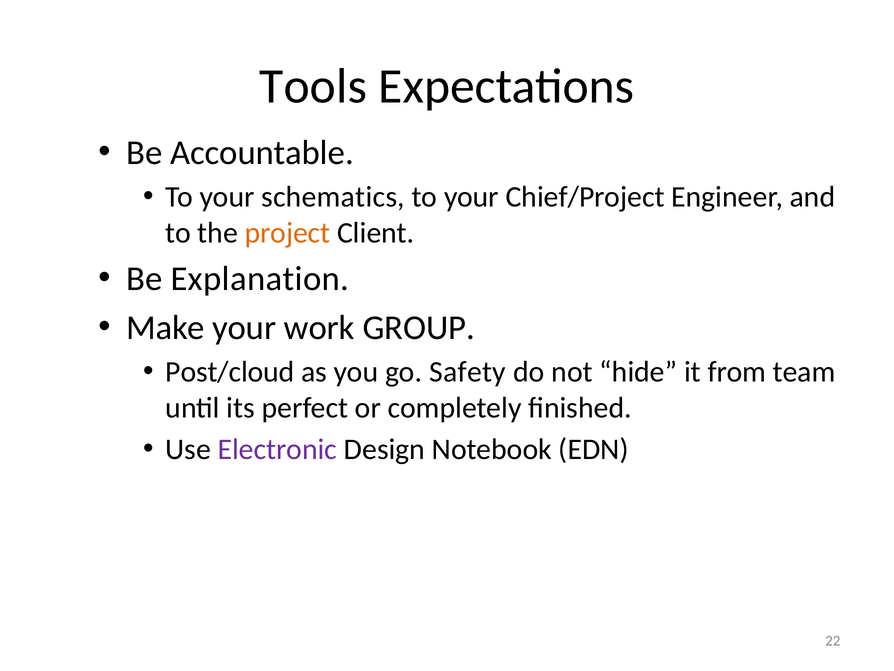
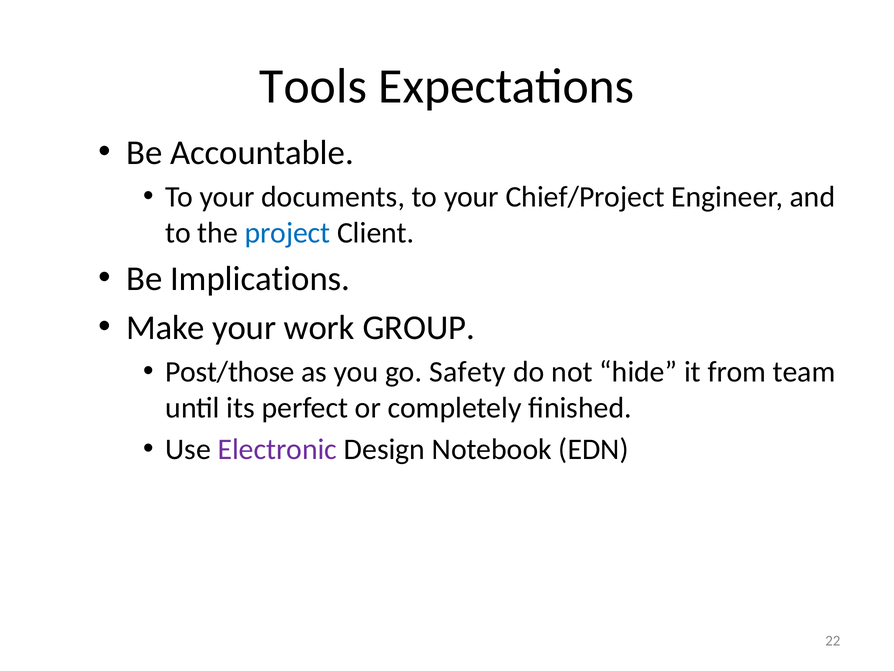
schematics: schematics -> documents (333, 197)
project colour: orange -> blue (288, 233)
Explanation: Explanation -> Implications (260, 279)
Post/cloud: Post/cloud -> Post/those (230, 372)
